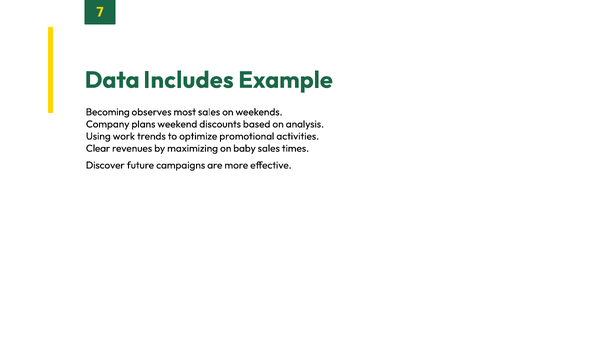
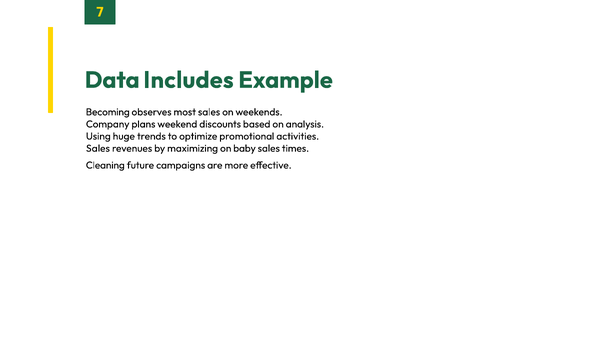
work: work -> huge (124, 136)
Clear: Clear -> Sales (98, 148)
Discover: Discover -> Cleaning (105, 165)
